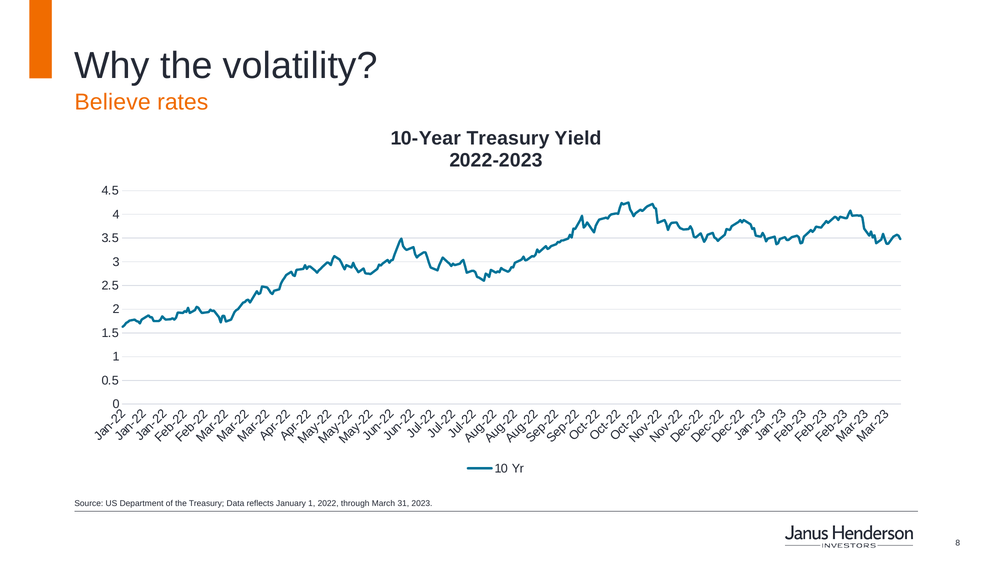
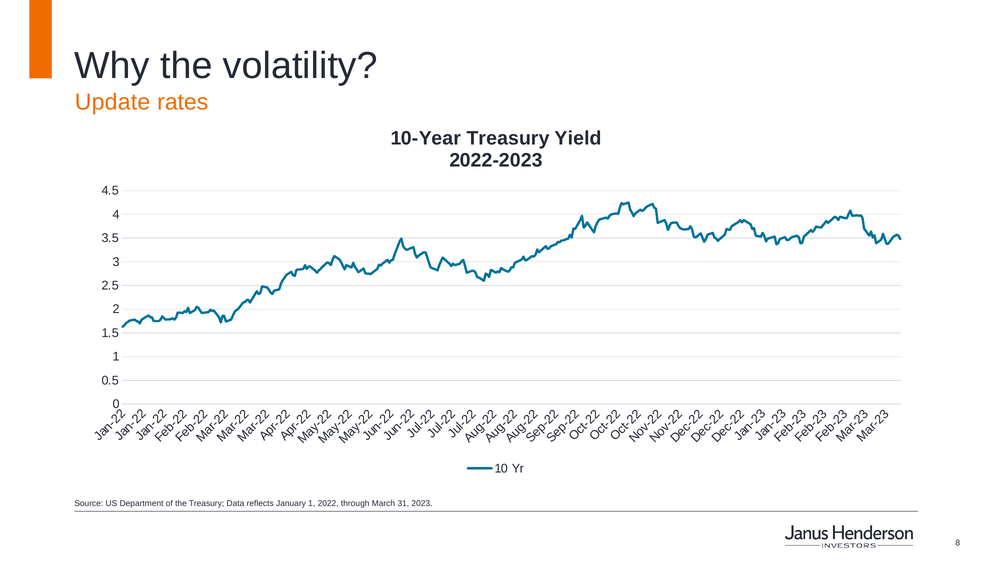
Believe: Believe -> Update (113, 102)
